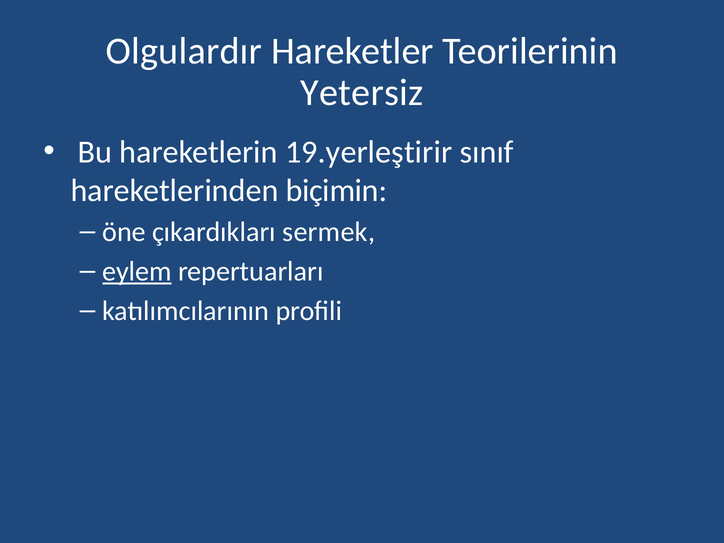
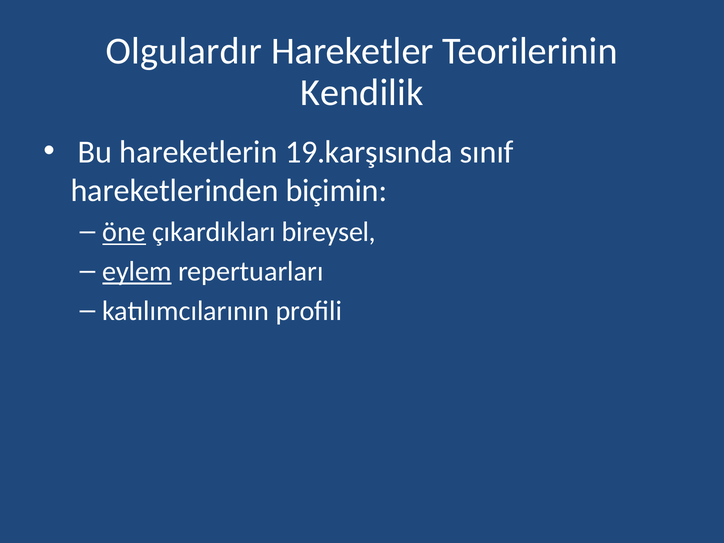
Yetersiz: Yetersiz -> Kendilik (362, 93)
19.yerleştirir: 19.yerleştirir -> 19.karşısında (369, 152)
öne underline: none -> present (124, 232)
sermek: sermek -> bireysel (329, 232)
